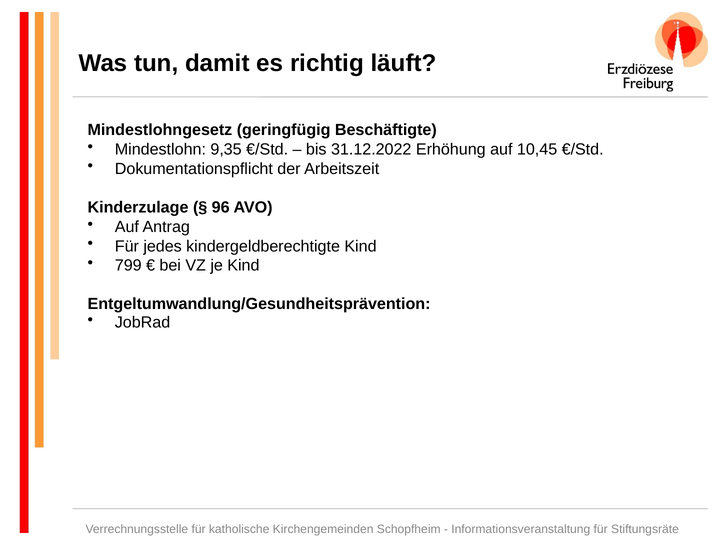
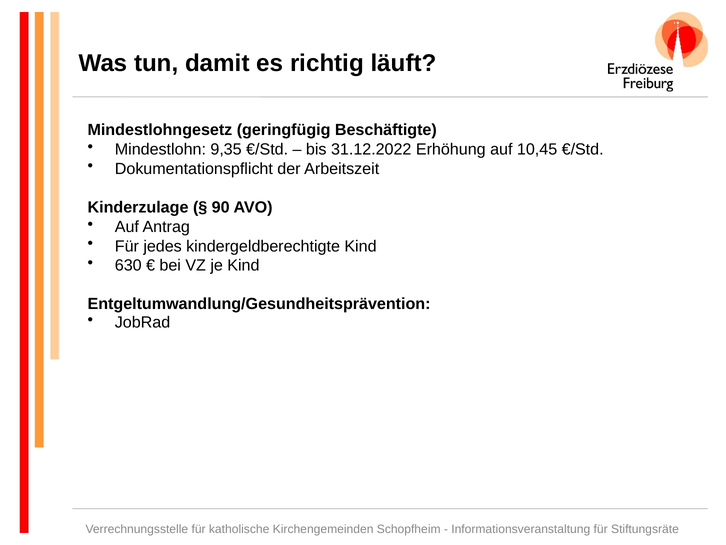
96: 96 -> 90 (221, 207)
799: 799 -> 630 (128, 265)
